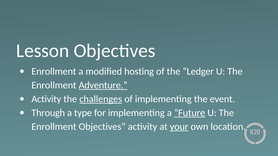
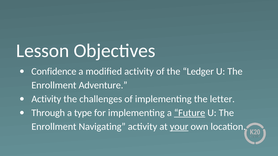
Enrollment: Enrollment -> Confidence (54, 72)
modified hosting: hosting -> activity (139, 72)
Adventure underline: present -> none (103, 85)
challenges underline: present -> none (101, 99)
event: event -> letter (222, 99)
Enrollment Objectives: Objectives -> Navigating (102, 127)
